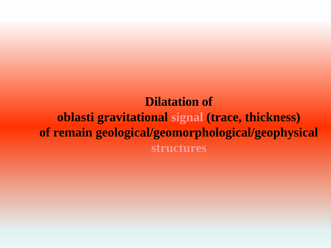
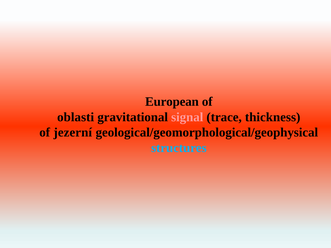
Dilatation: Dilatation -> European (172, 102)
remain: remain -> jezerní (73, 133)
structures colour: pink -> light blue (179, 148)
